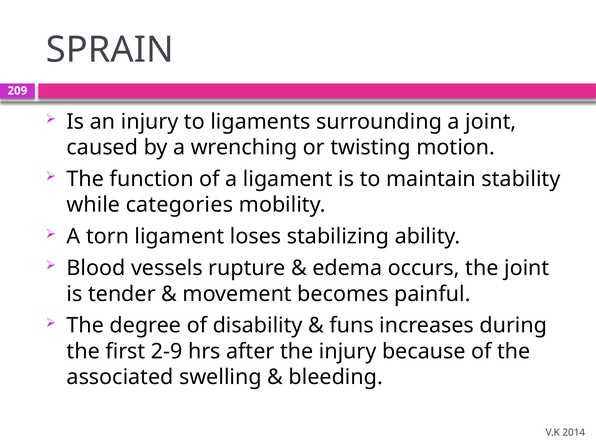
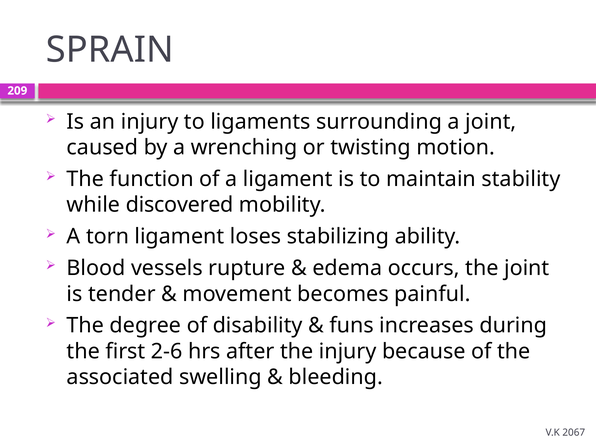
categories: categories -> discovered (180, 205)
2-9: 2-9 -> 2-6 (167, 351)
2014: 2014 -> 2067 (574, 432)
